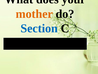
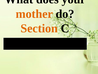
Section colour: blue -> orange (39, 28)
